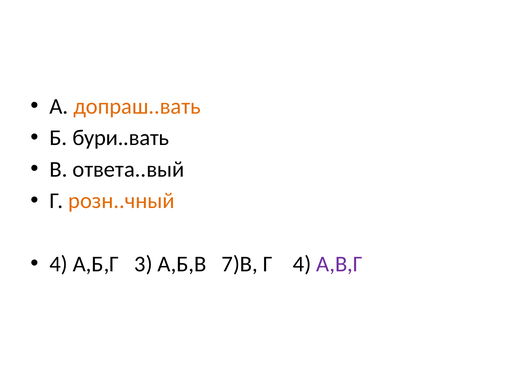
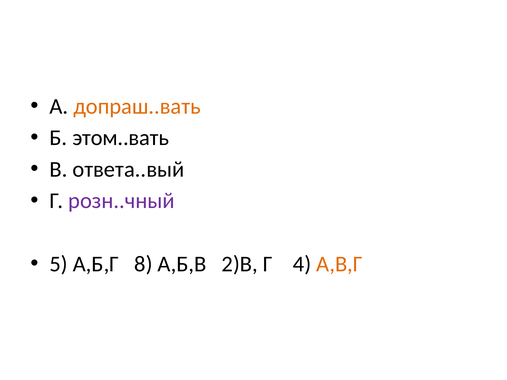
бури..вать: бури..вать -> этом..вать (121, 138)
розн..чный colour: orange -> purple (121, 201)
4: 4 -> 5 (59, 264)
3: 3 -> 8 (143, 264)
7)В: 7)В -> 2)В (240, 264)
А,В,Г colour: purple -> orange (339, 264)
